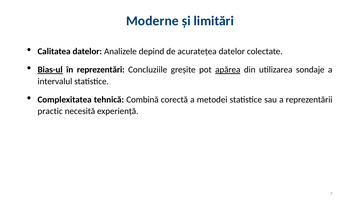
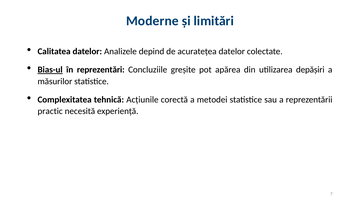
apărea underline: present -> none (228, 70)
sondaje: sondaje -> depășiri (310, 70)
intervalul: intervalul -> măsurilor (55, 81)
Combină: Combină -> Acțiunile (142, 99)
